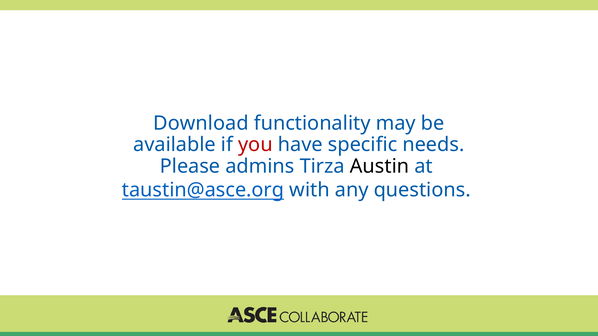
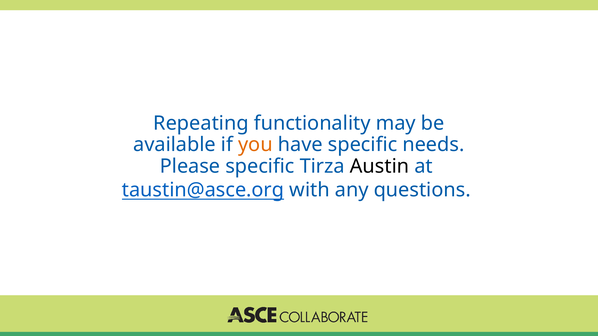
Download: Download -> Repeating (201, 123)
you colour: red -> orange (255, 145)
Please admins: admins -> specific (260, 166)
